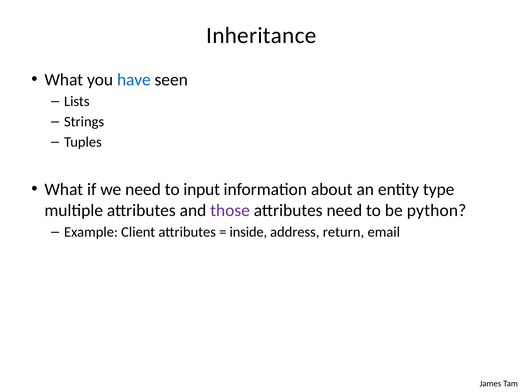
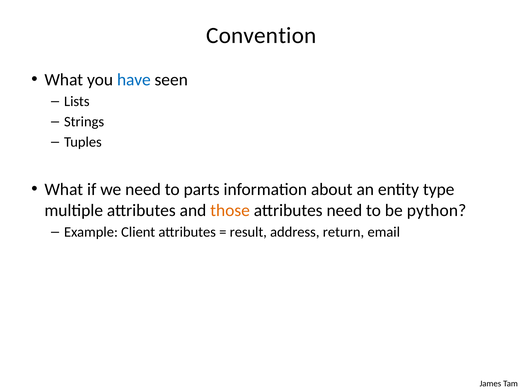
Inheritance: Inheritance -> Convention (261, 36)
input: input -> parts (202, 190)
those colour: purple -> orange (230, 210)
inside: inside -> result (248, 232)
